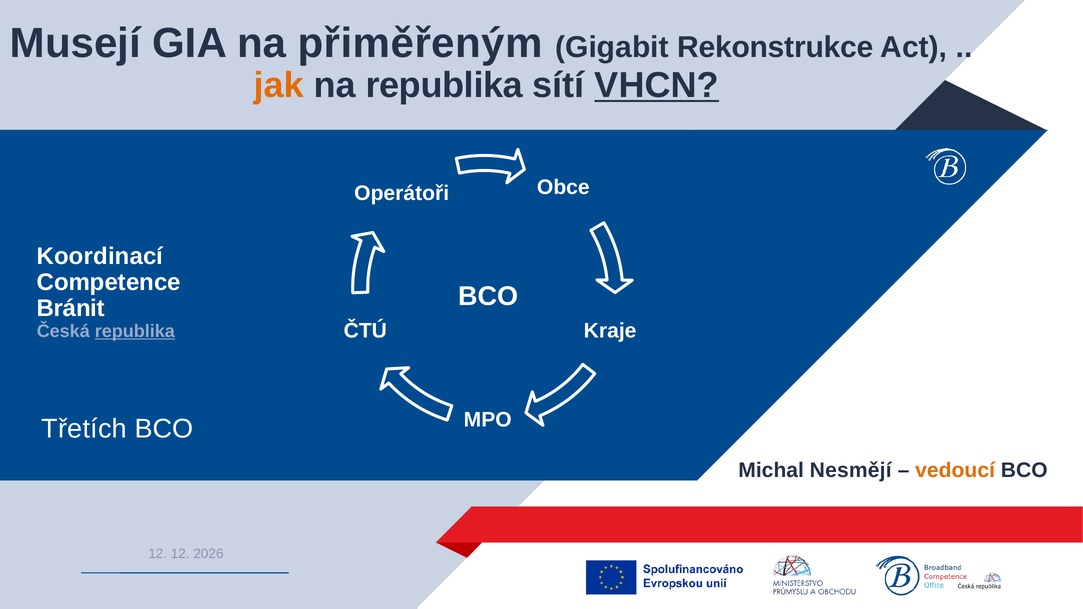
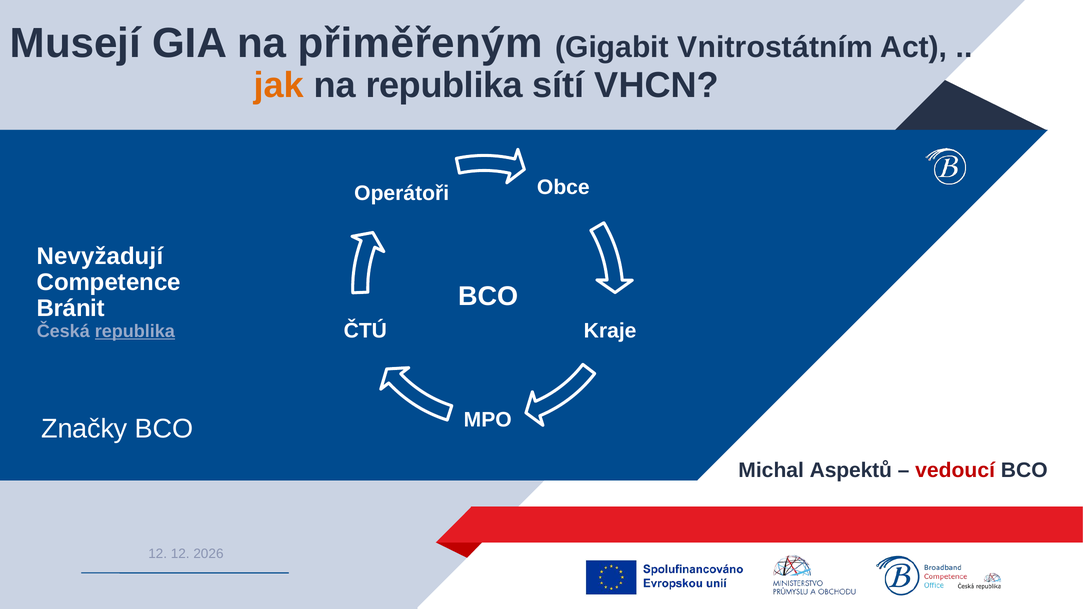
Rekonstrukce: Rekonstrukce -> Vnitrostátním (775, 47)
VHCN underline: present -> none (657, 85)
Koordinací: Koordinací -> Nevyžadují (100, 257)
Třetích: Třetích -> Značky (84, 429)
Nesmějí: Nesmějí -> Aspektů (851, 471)
vedoucí colour: orange -> red (955, 471)
